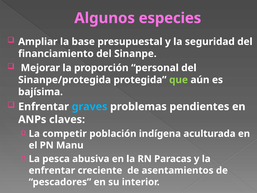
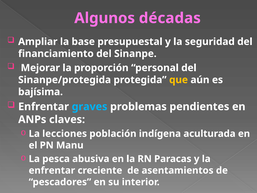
especies: especies -> décadas (170, 18)
que colour: light green -> yellow (179, 80)
competir: competir -> lecciones (65, 133)
